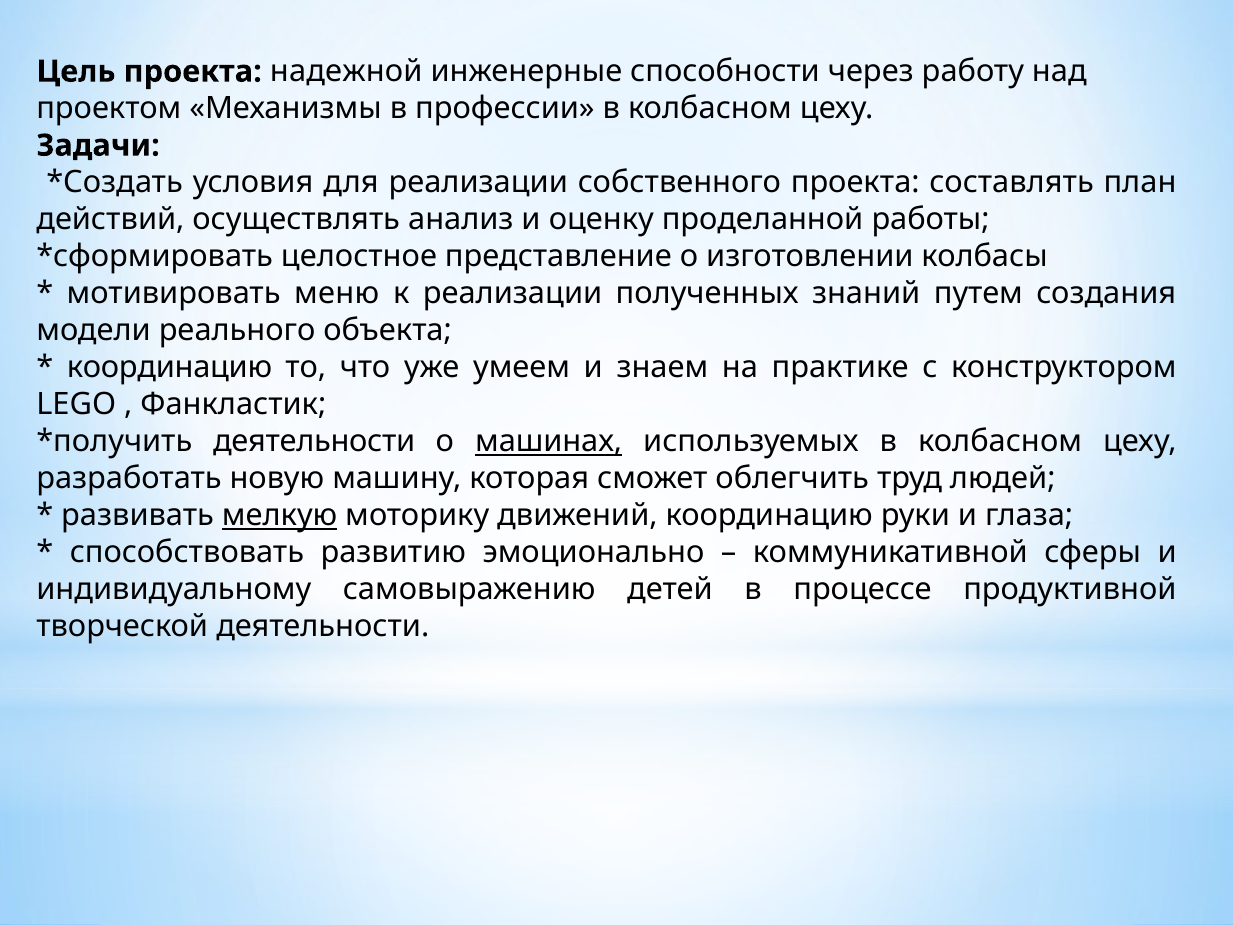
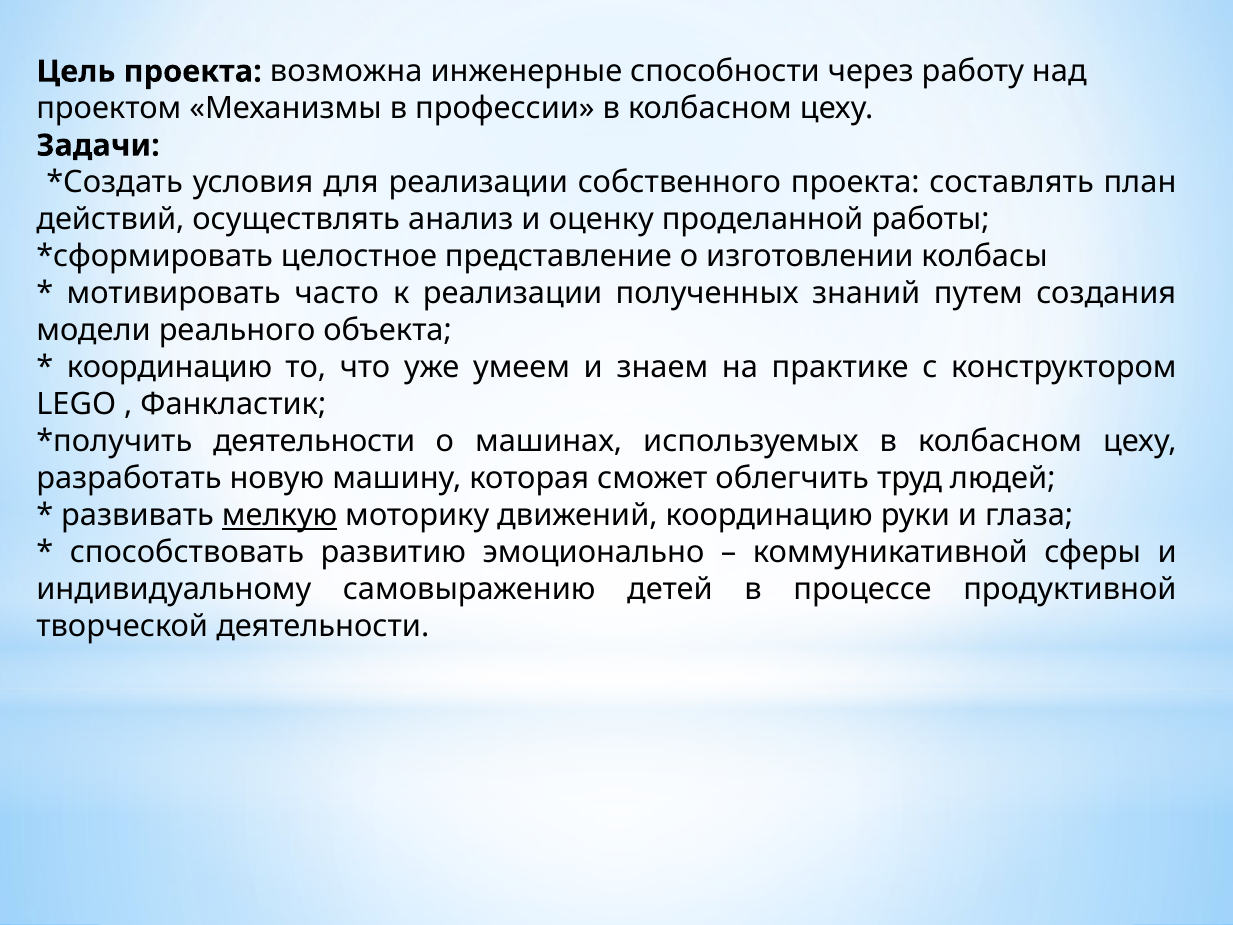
надежной: надежной -> возможна (346, 72)
меню: меню -> часто (337, 293)
машинах underline: present -> none (549, 441)
